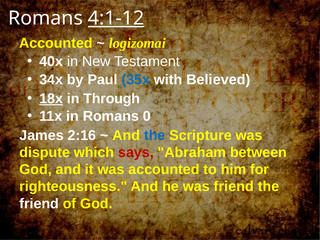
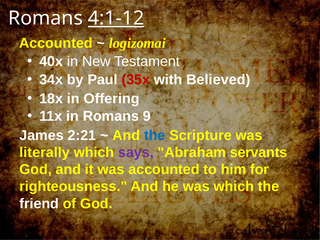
35x colour: blue -> red (136, 80)
18x underline: present -> none (51, 99)
Through: Through -> Offering (112, 99)
0: 0 -> 9 (147, 116)
2:16: 2:16 -> 2:21 (82, 135)
dispute: dispute -> literally (45, 152)
says colour: red -> purple (136, 152)
between: between -> servants (259, 152)
was friend: friend -> which (234, 187)
